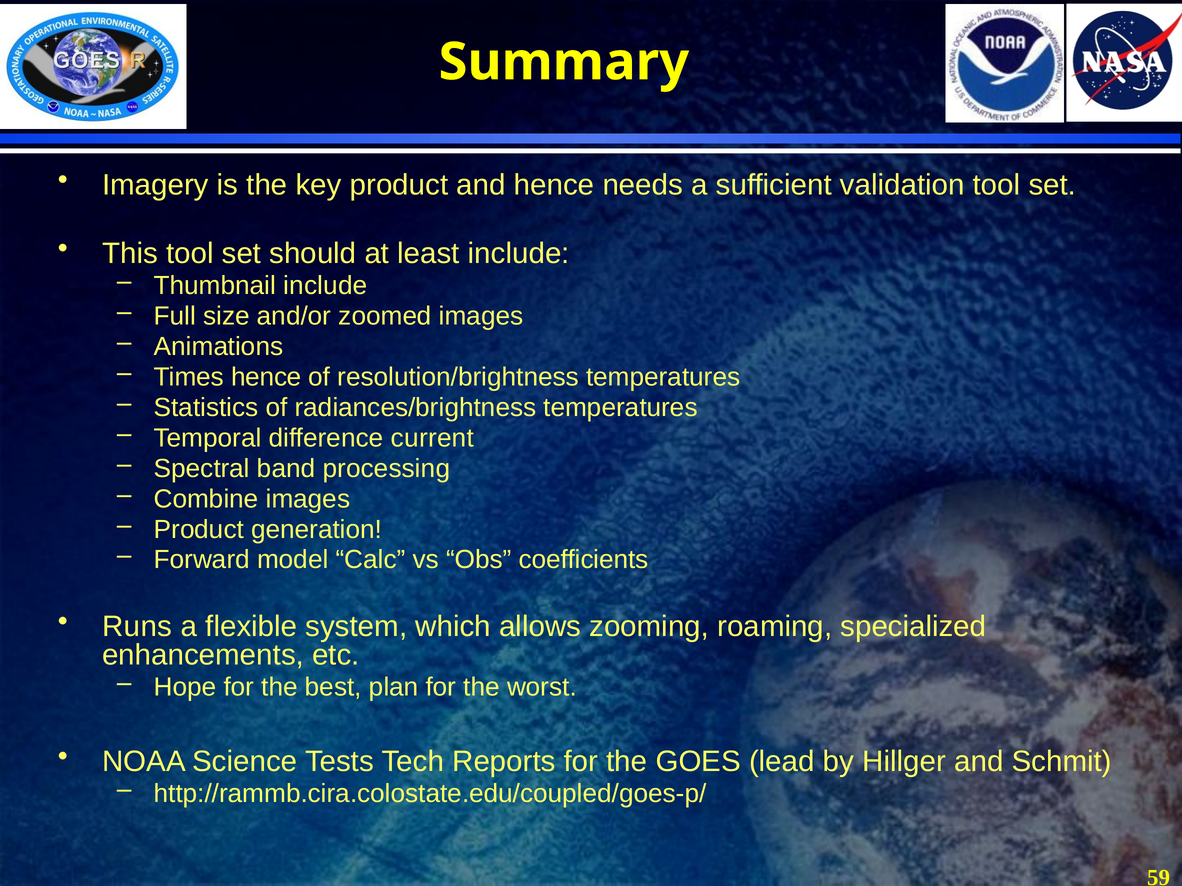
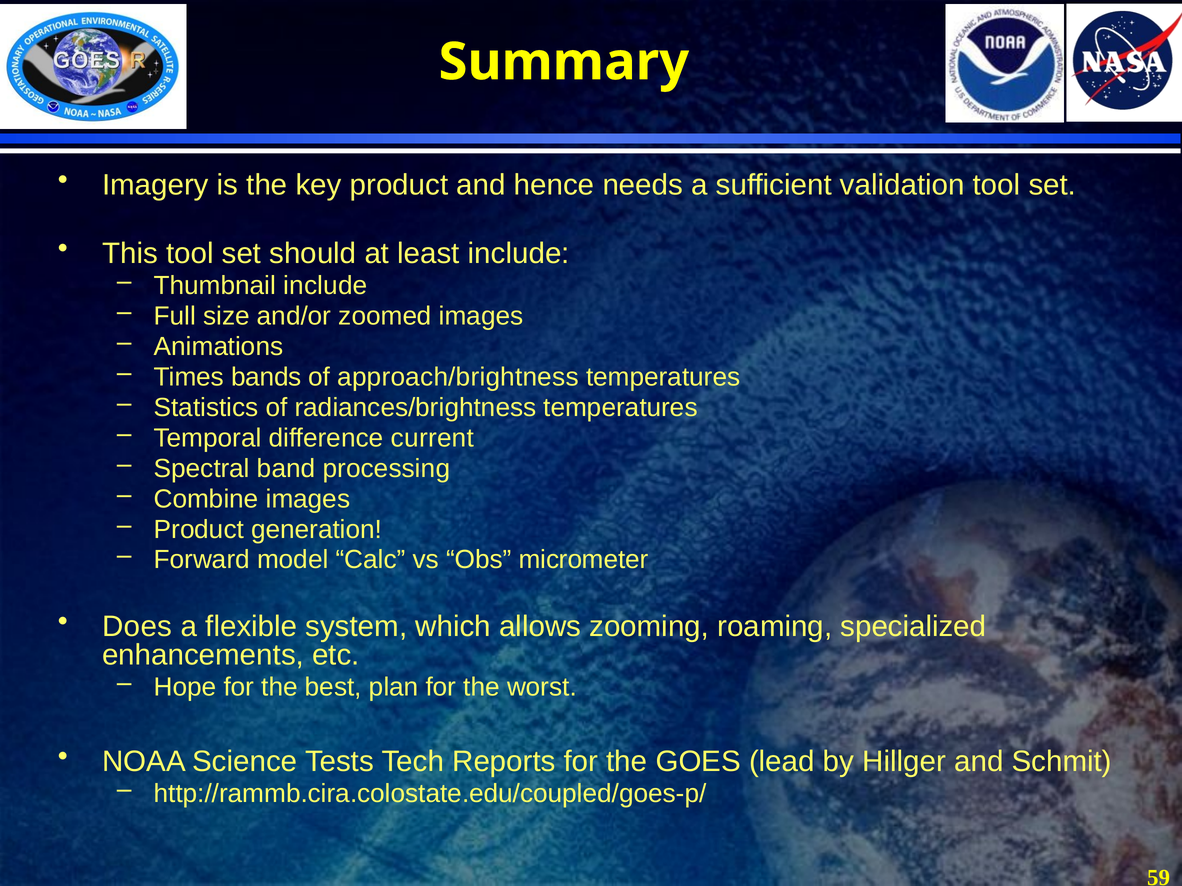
Times hence: hence -> bands (266, 377)
resolution/brightness: resolution/brightness -> approach/brightness (458, 377)
coefficients: coefficients -> micrometer (584, 560)
Runs: Runs -> Does (137, 627)
